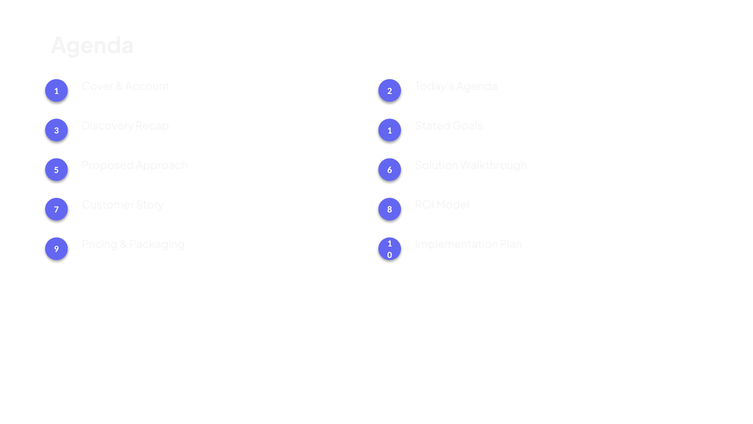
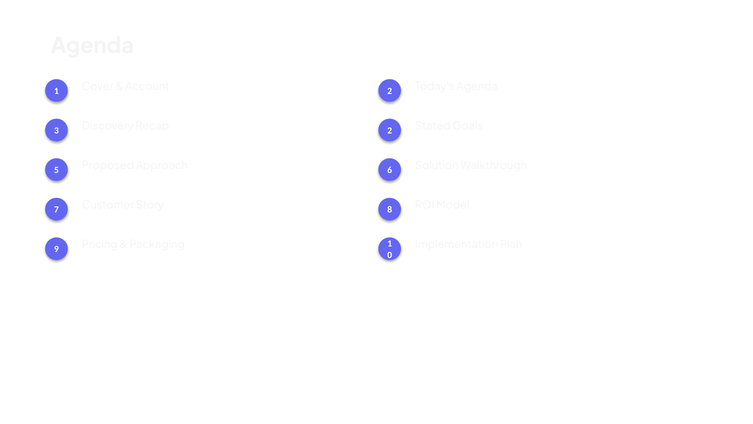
Recap 1: 1 -> 2 (390, 131)
